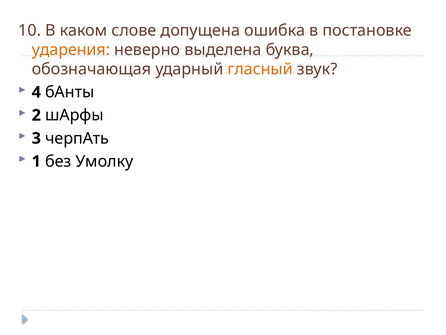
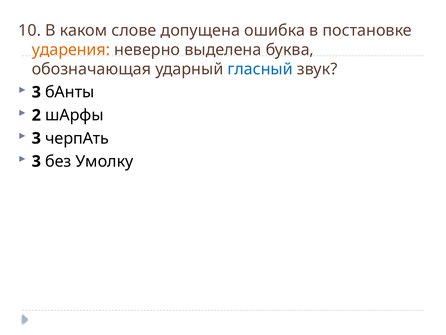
гласный colour: orange -> blue (260, 69)
4: 4 -> 3 (36, 92)
1: 1 -> 3 (36, 161)
